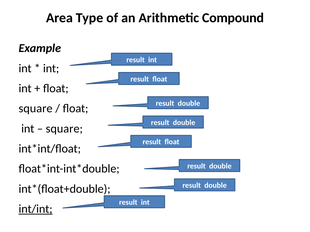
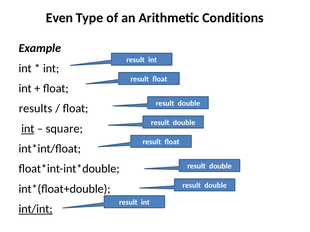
Area: Area -> Even (60, 18)
Compound: Compound -> Conditions (233, 18)
square: square -> results (36, 109)
int underline: none -> present (28, 129)
